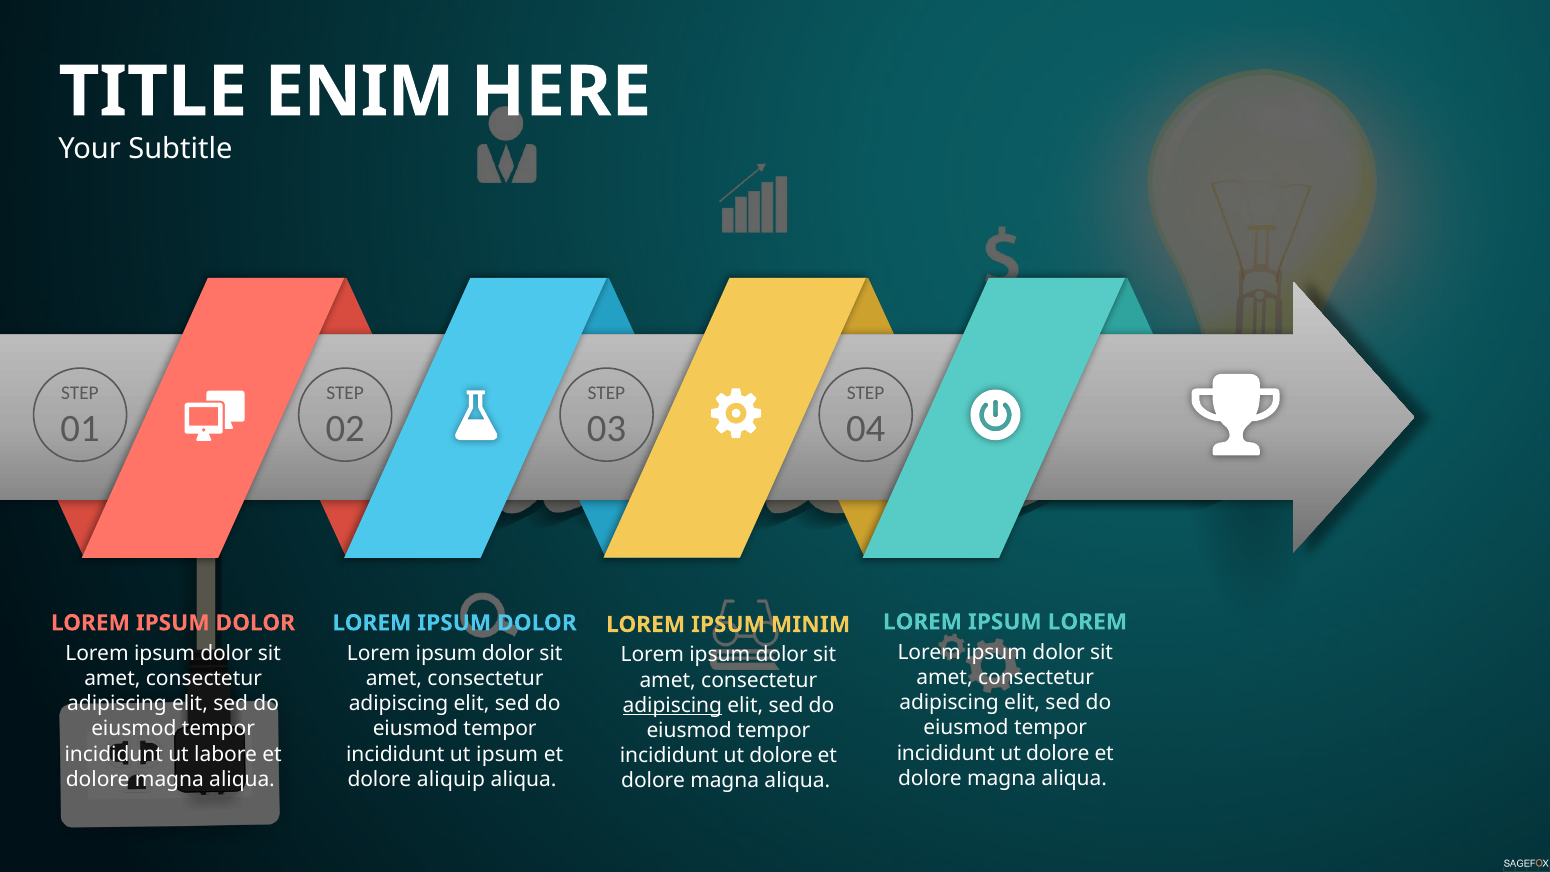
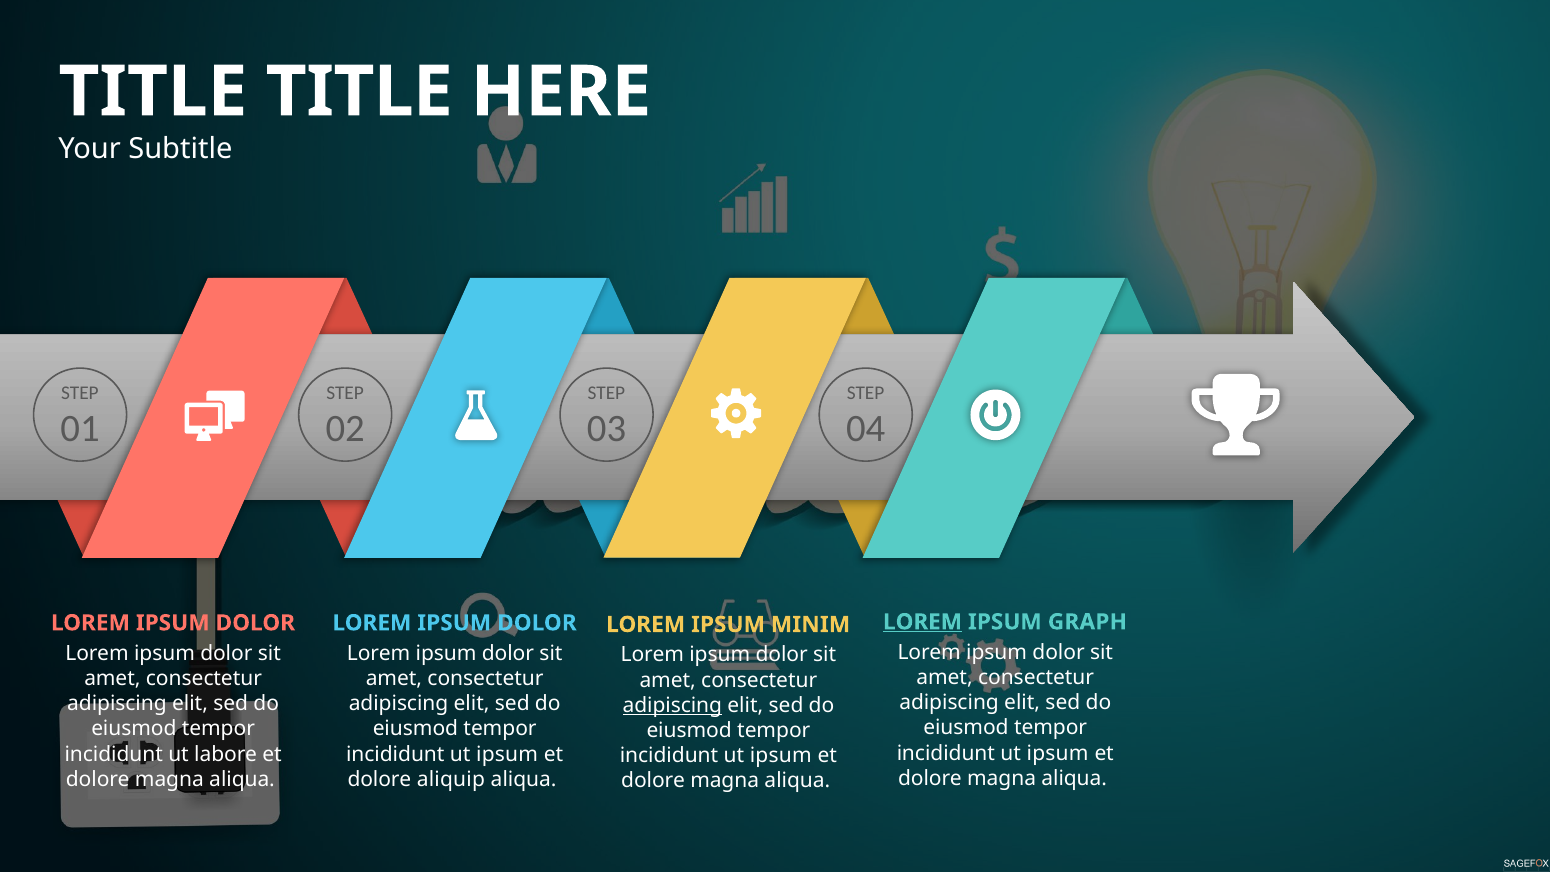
ENIM: ENIM -> TITLE (359, 92)
LOREM underline: none -> present (923, 622)
IPSUM LOREM: LOREM -> GRAPH (1087, 622)
dolore: dolore -> ipsum (1058, 753)
dolore: dolore -> ipsum (781, 756)
